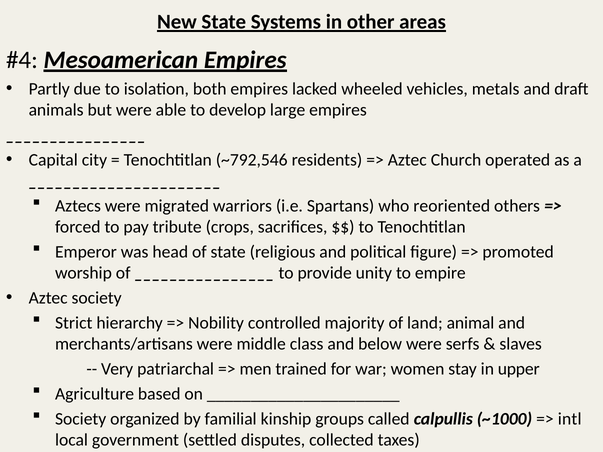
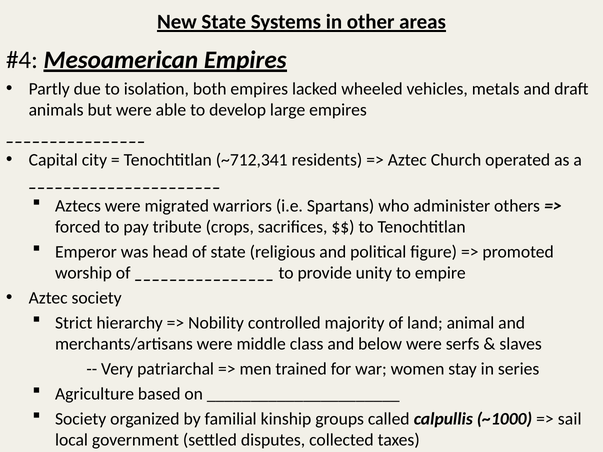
~792,546: ~792,546 -> ~712,341 (252, 160)
reoriented: reoriented -> administer (452, 206)
upper: upper -> series (519, 369)
intl: intl -> sail (570, 419)
